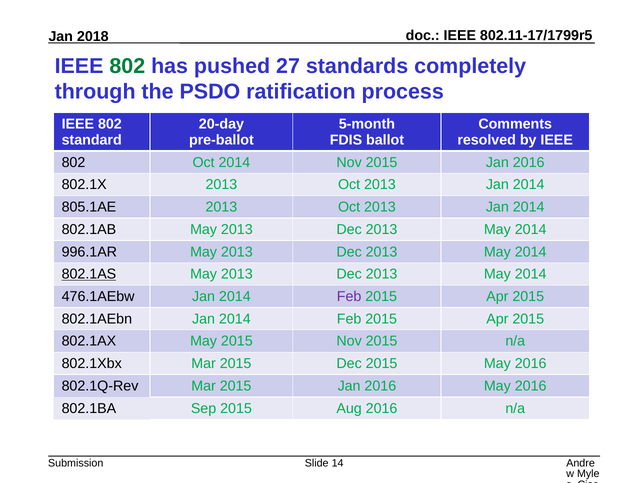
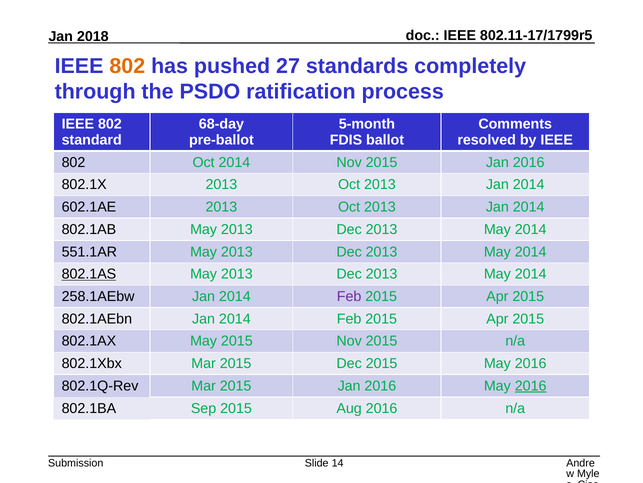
802 colour: green -> orange (127, 66)
20-day: 20-day -> 68-day (221, 124)
805.1AE: 805.1AE -> 602.1AE (89, 207)
996.1AR: 996.1AR -> 551.1AR (89, 251)
476.1AEbw: 476.1AEbw -> 258.1AEbw (98, 296)
2016 underline: none -> present (531, 385)
